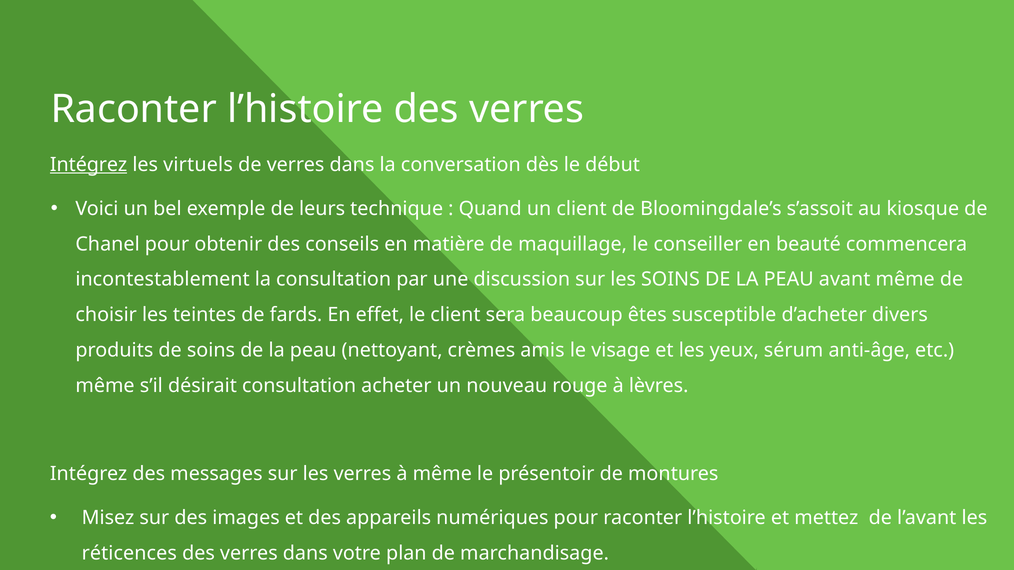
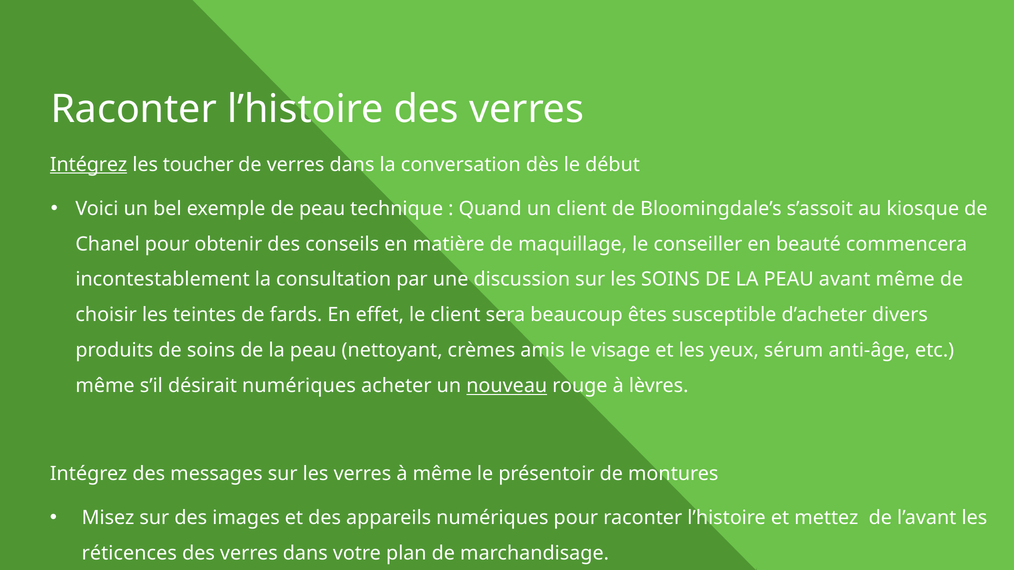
virtuels: virtuels -> toucher (198, 165)
de leurs: leurs -> peau (322, 209)
désirait consultation: consultation -> numériques (299, 386)
nouveau underline: none -> present (507, 386)
